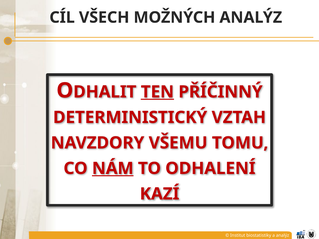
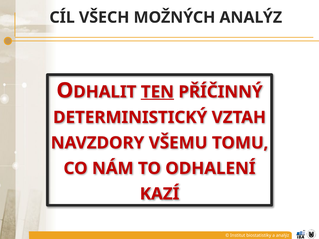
NÁM underline: present -> none (113, 169)
